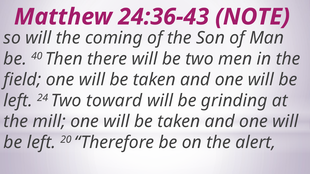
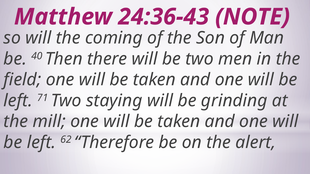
24: 24 -> 71 (43, 98)
toward: toward -> staying (114, 101)
20: 20 -> 62 (66, 140)
